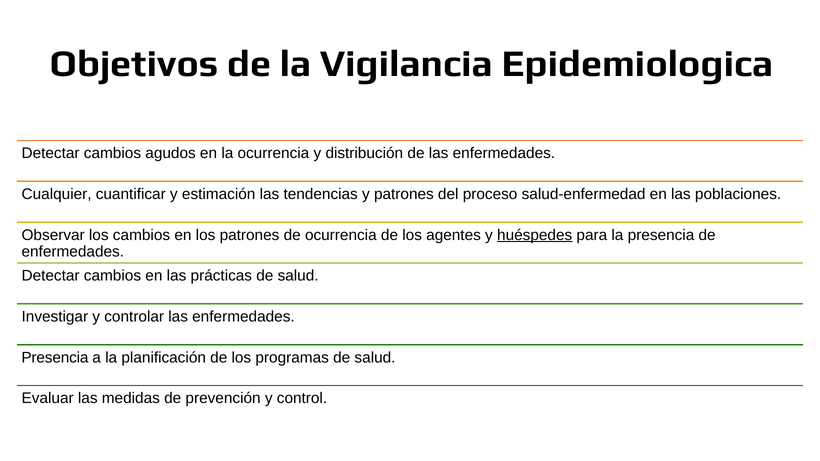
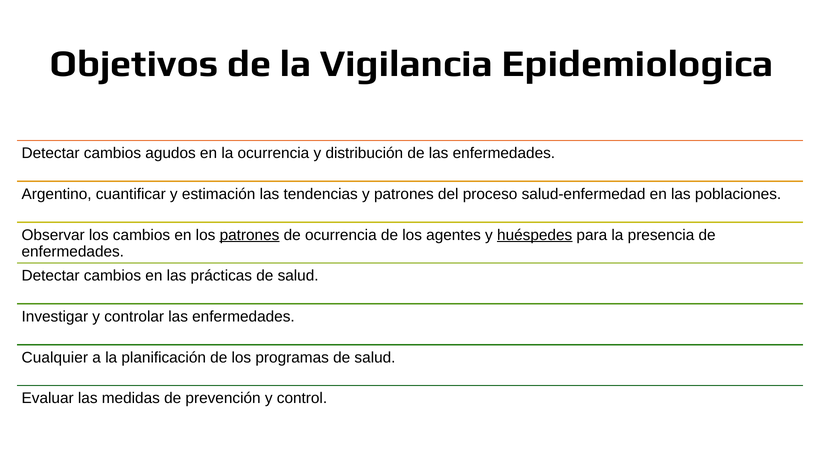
Cualquier: Cualquier -> Argentino (57, 194)
patrones underline: none -> present (249, 235)
Presencia: Presencia -> Cualquier (55, 358)
